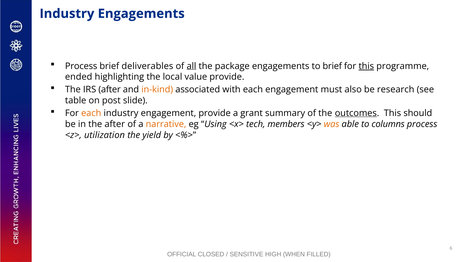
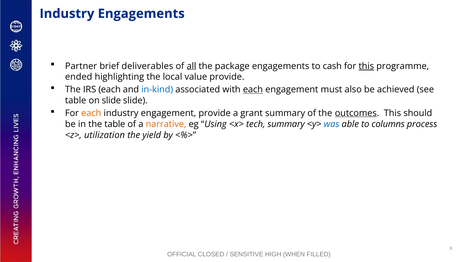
Process: Process -> Partner (81, 66)
to brief: brief -> cash (332, 66)
IRS after: after -> each (110, 90)
in-kind colour: orange -> blue (157, 90)
each underline: none -> present (253, 90)
research: research -> achieved (396, 90)
on post: post -> slide (111, 101)
the after: after -> table (115, 124)
tech members: members -> summary (286, 124)
was colour: orange -> blue (332, 124)
